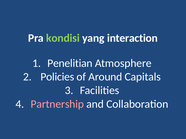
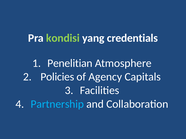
interaction: interaction -> credentials (132, 38)
Around: Around -> Agency (105, 77)
Partnership colour: pink -> light blue (57, 104)
